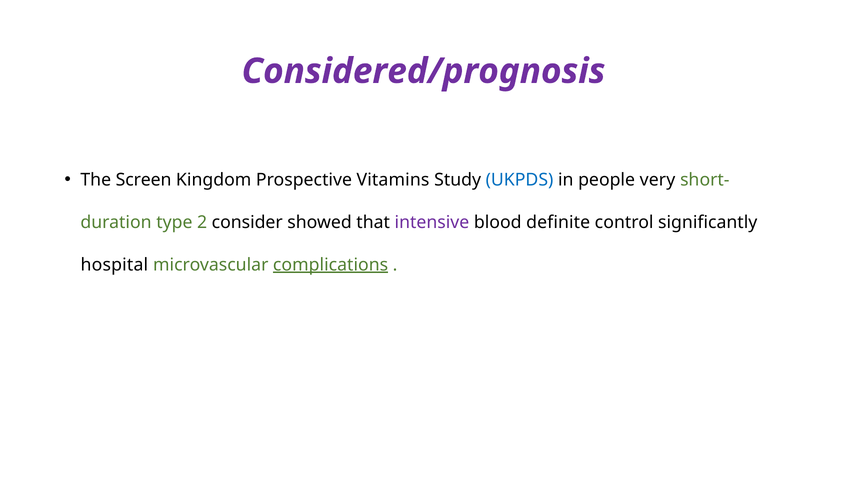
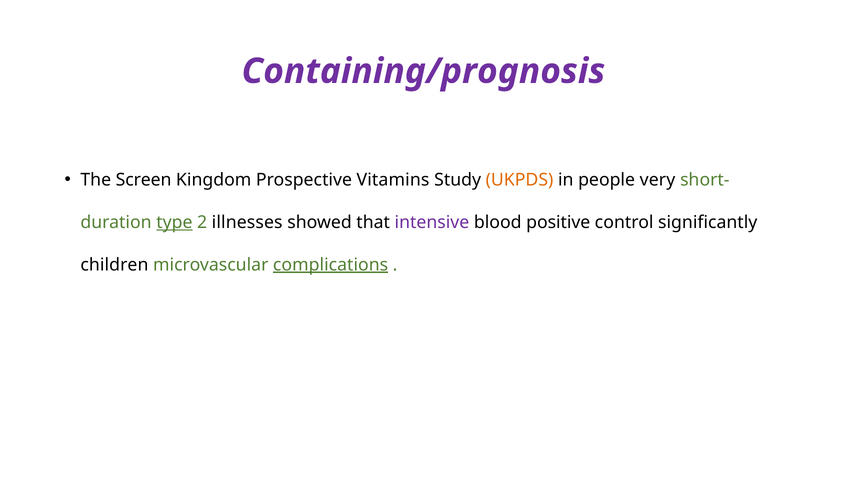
Considered/prognosis: Considered/prognosis -> Containing/prognosis (423, 71)
UKPDS colour: blue -> orange (520, 180)
type underline: none -> present (174, 222)
consider: consider -> illnesses (247, 222)
definite: definite -> positive (558, 222)
hospital: hospital -> children (114, 264)
